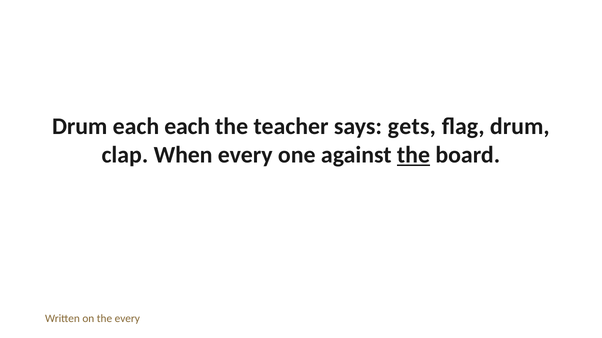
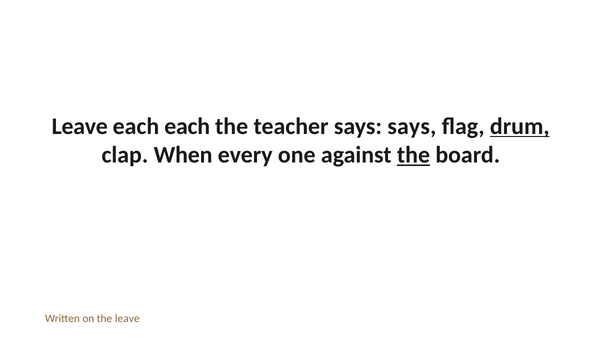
Drum: Drum -> Leave (80, 127)
says gets: gets -> says (412, 127)
drum underline: none -> present (520, 127)
the every: every -> leave (127, 319)
